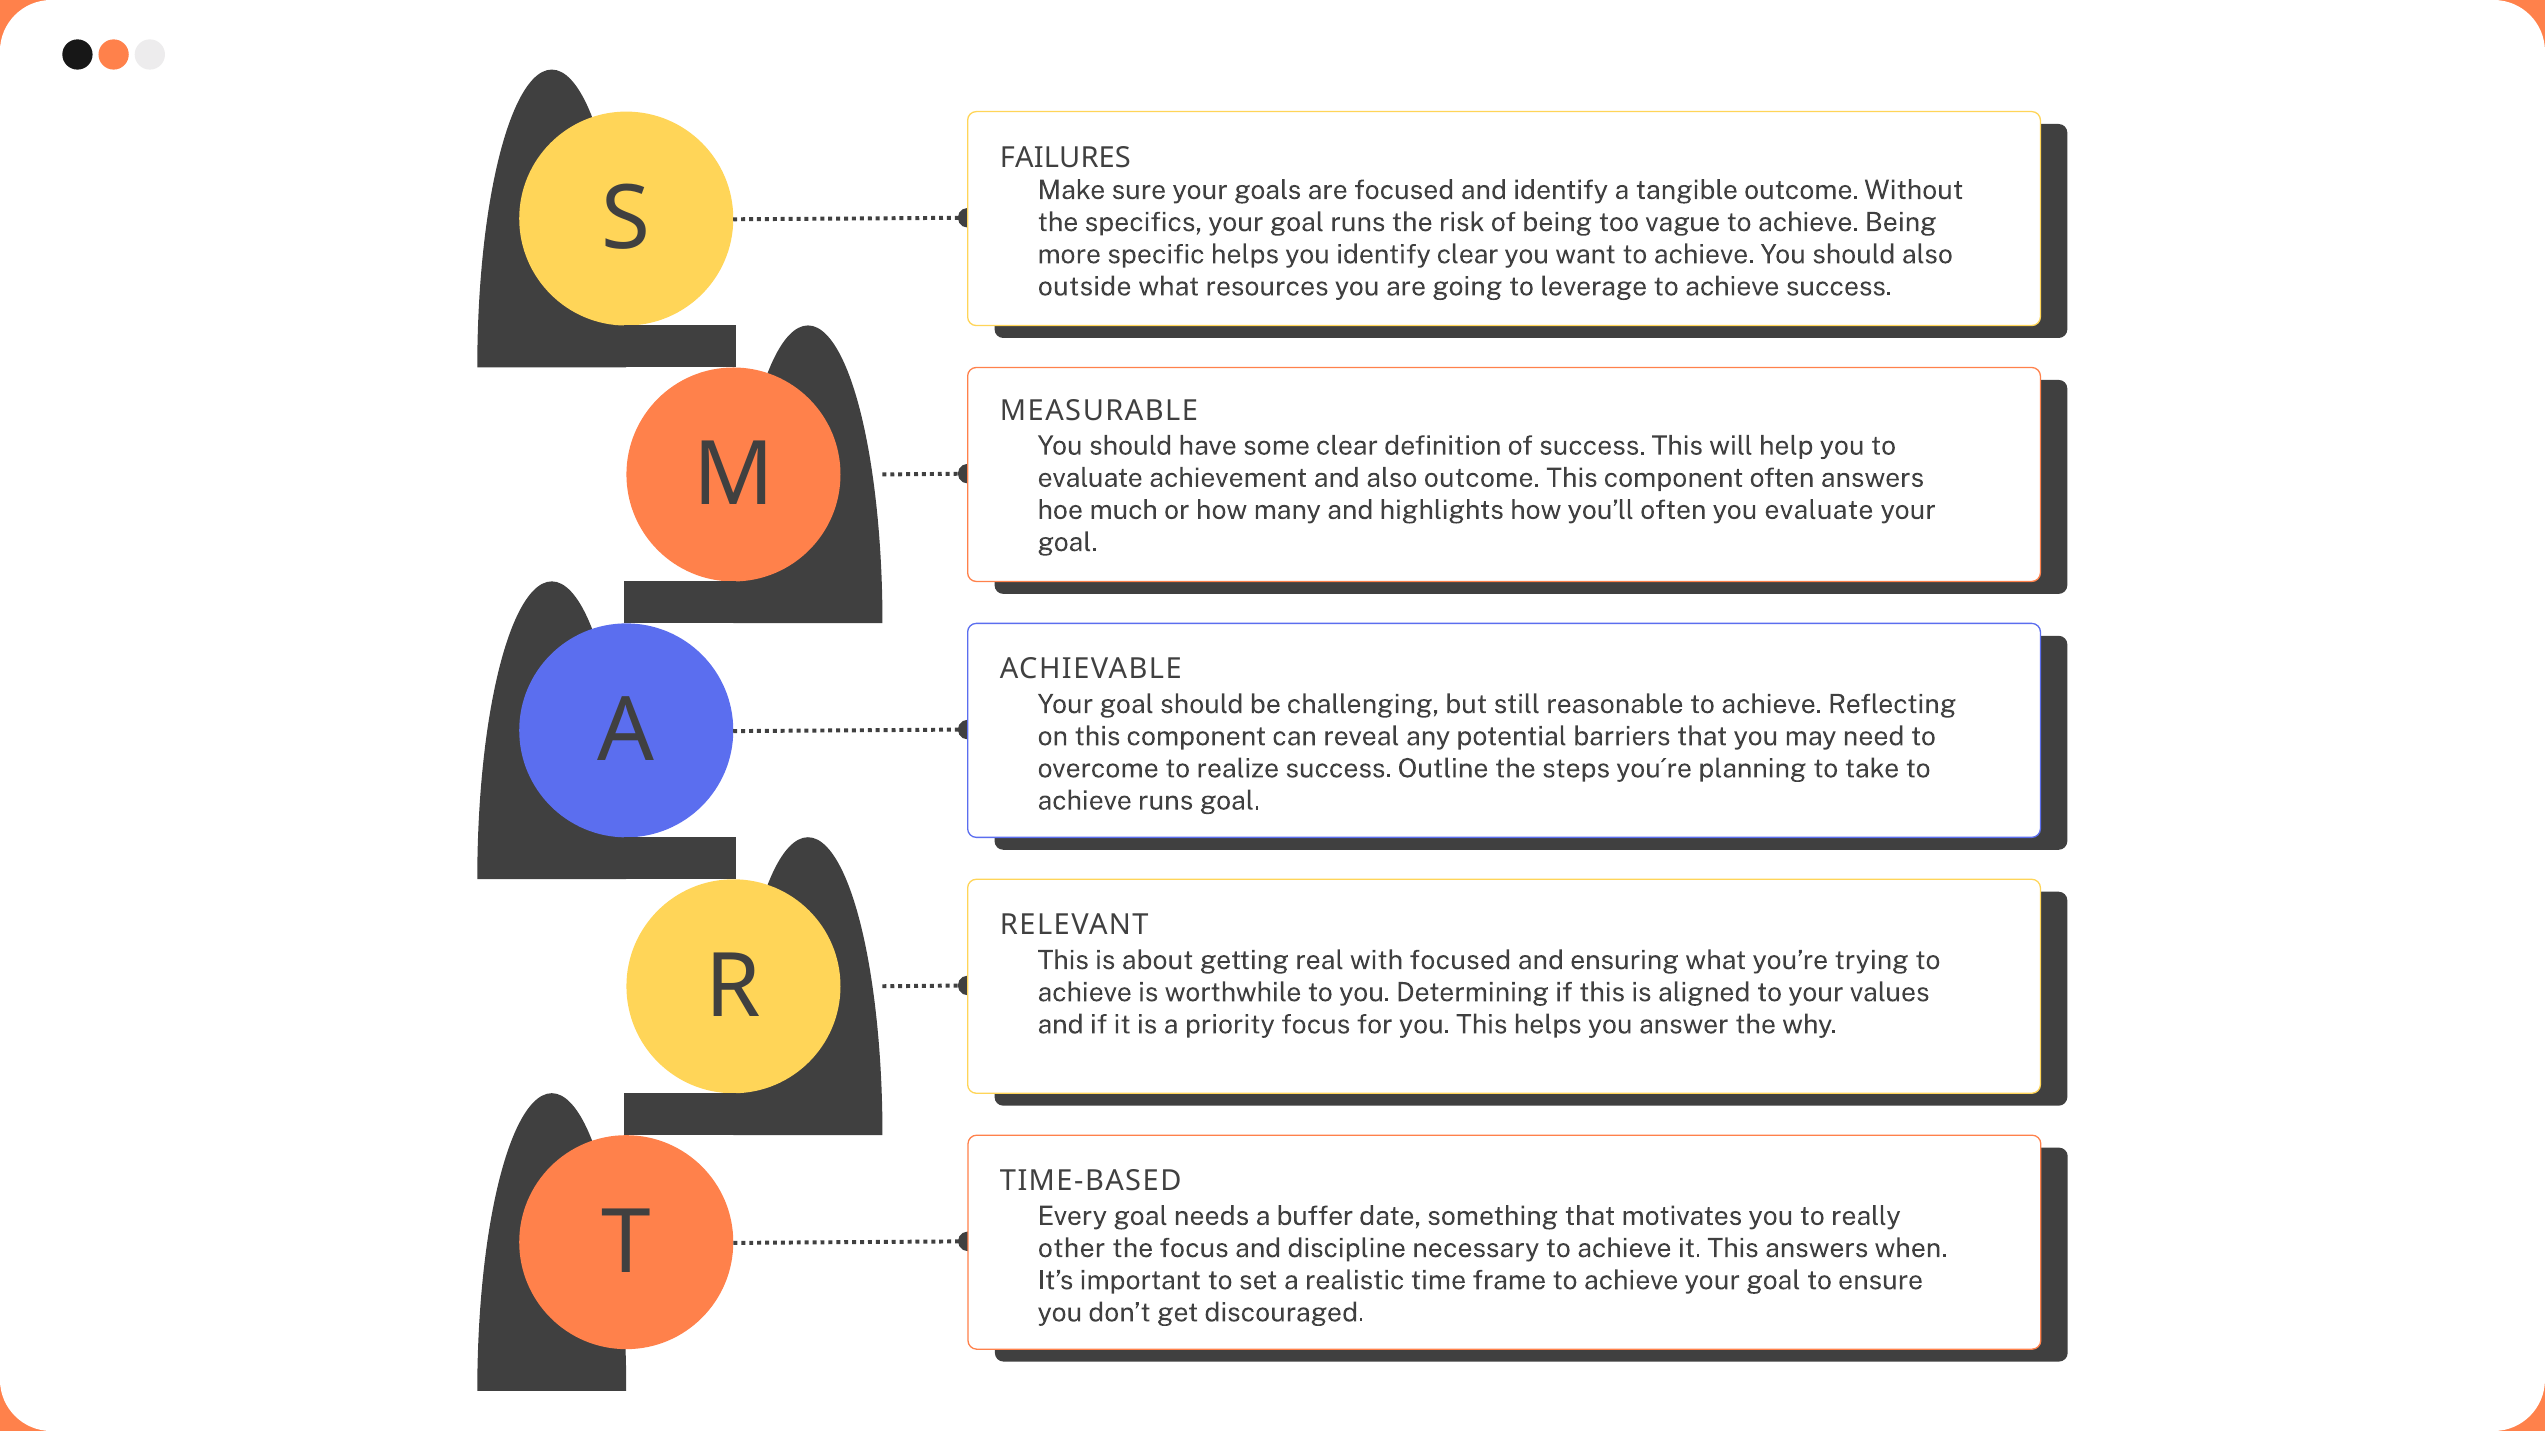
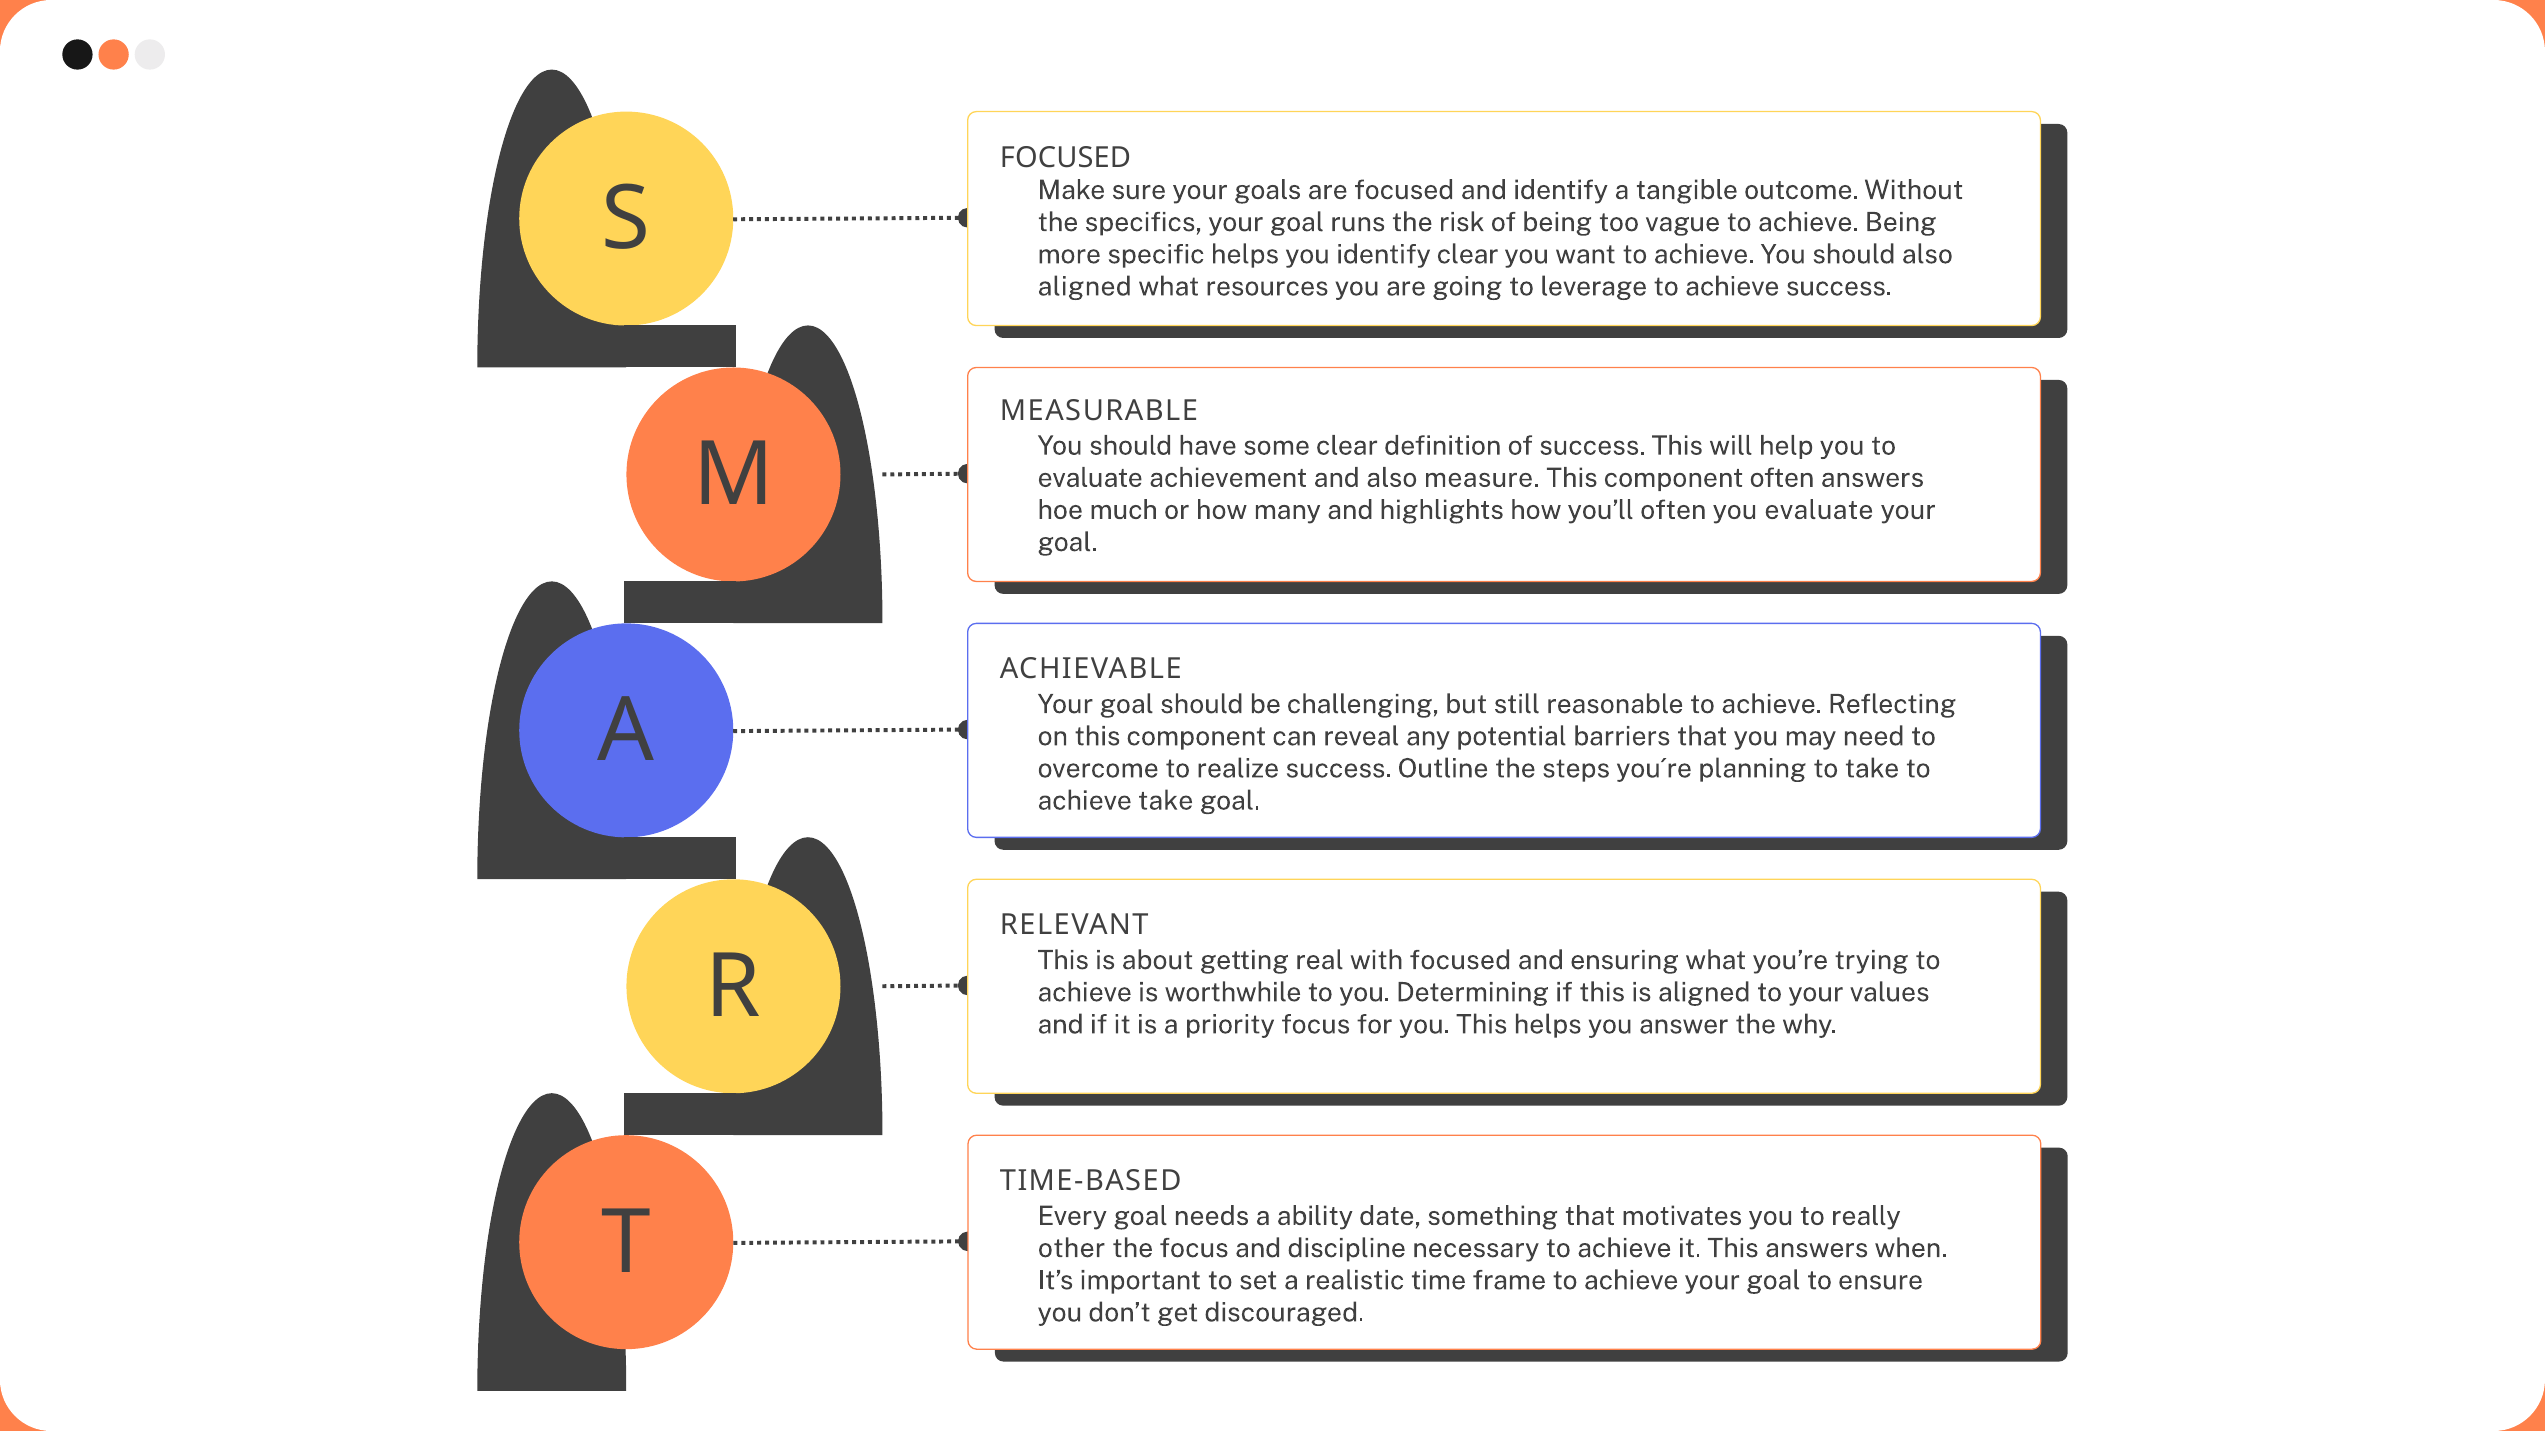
FAILURES: FAILURES -> FOCUSED (1065, 158)
outside: outside -> aligned (1085, 287)
also outcome: outcome -> measure (1482, 478)
achieve runs: runs -> take (1166, 801)
buffer: buffer -> ability (1315, 1217)
